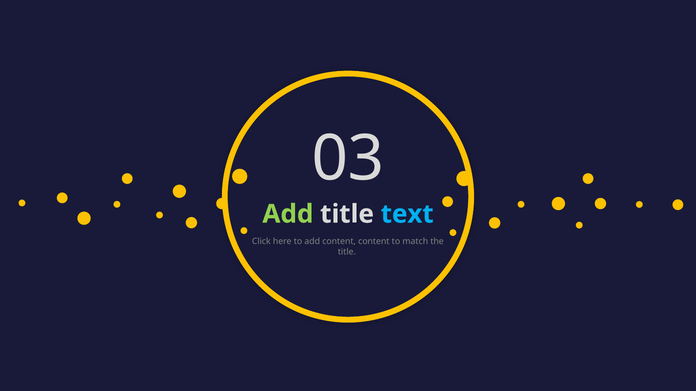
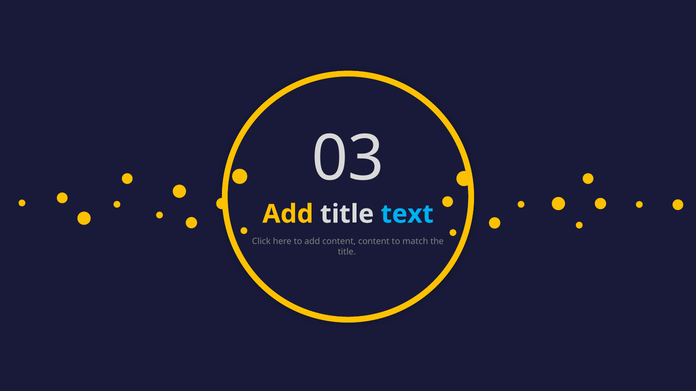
Add colour: light green -> yellow (288, 214)
